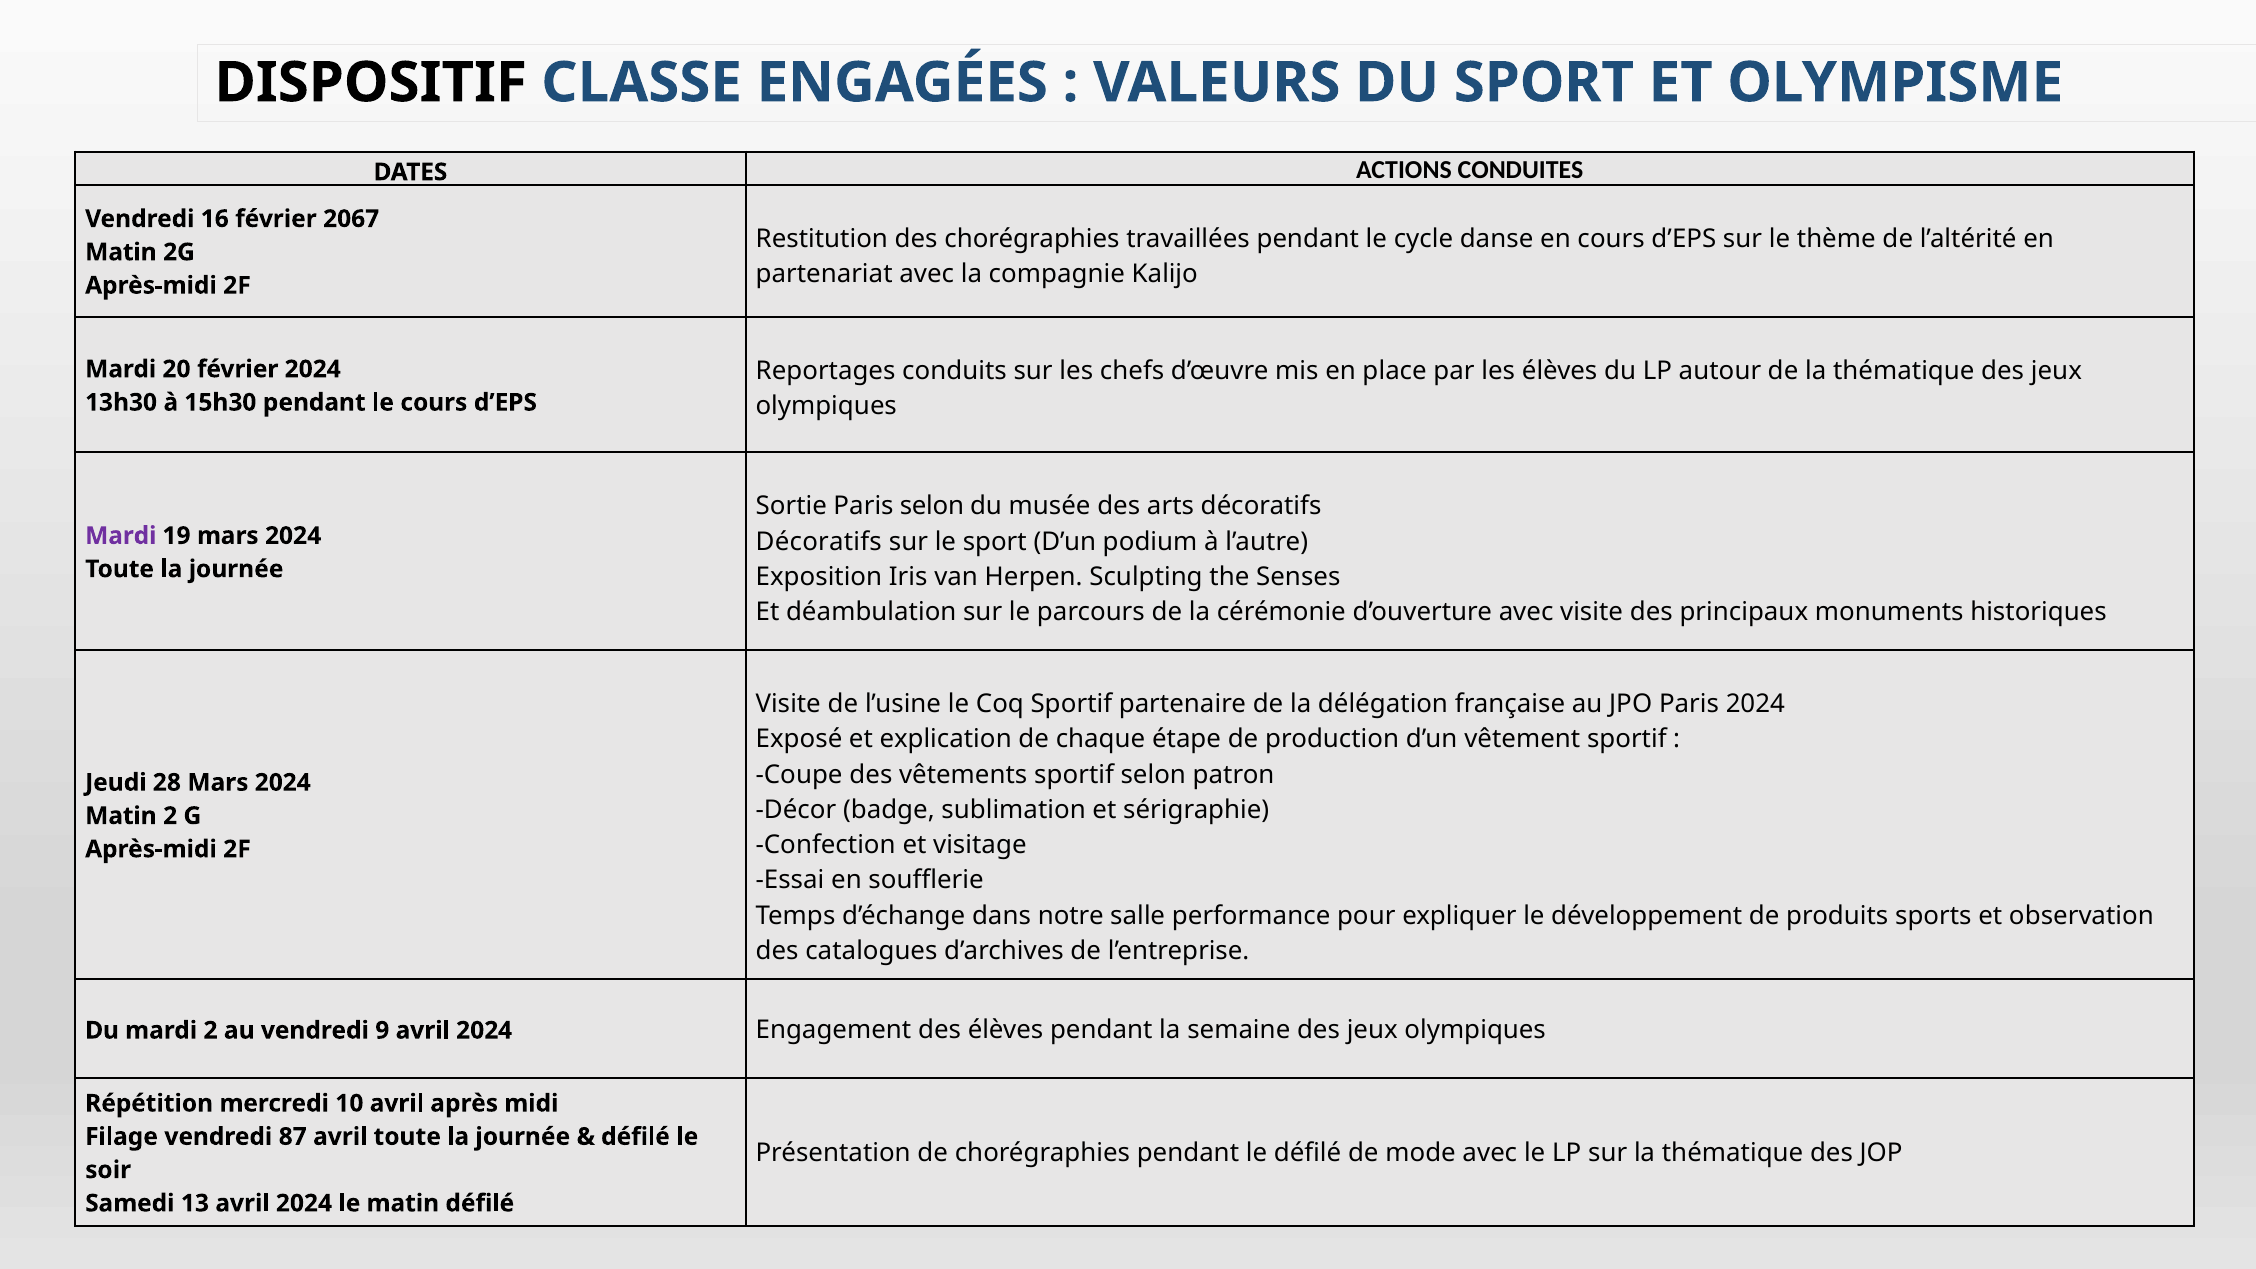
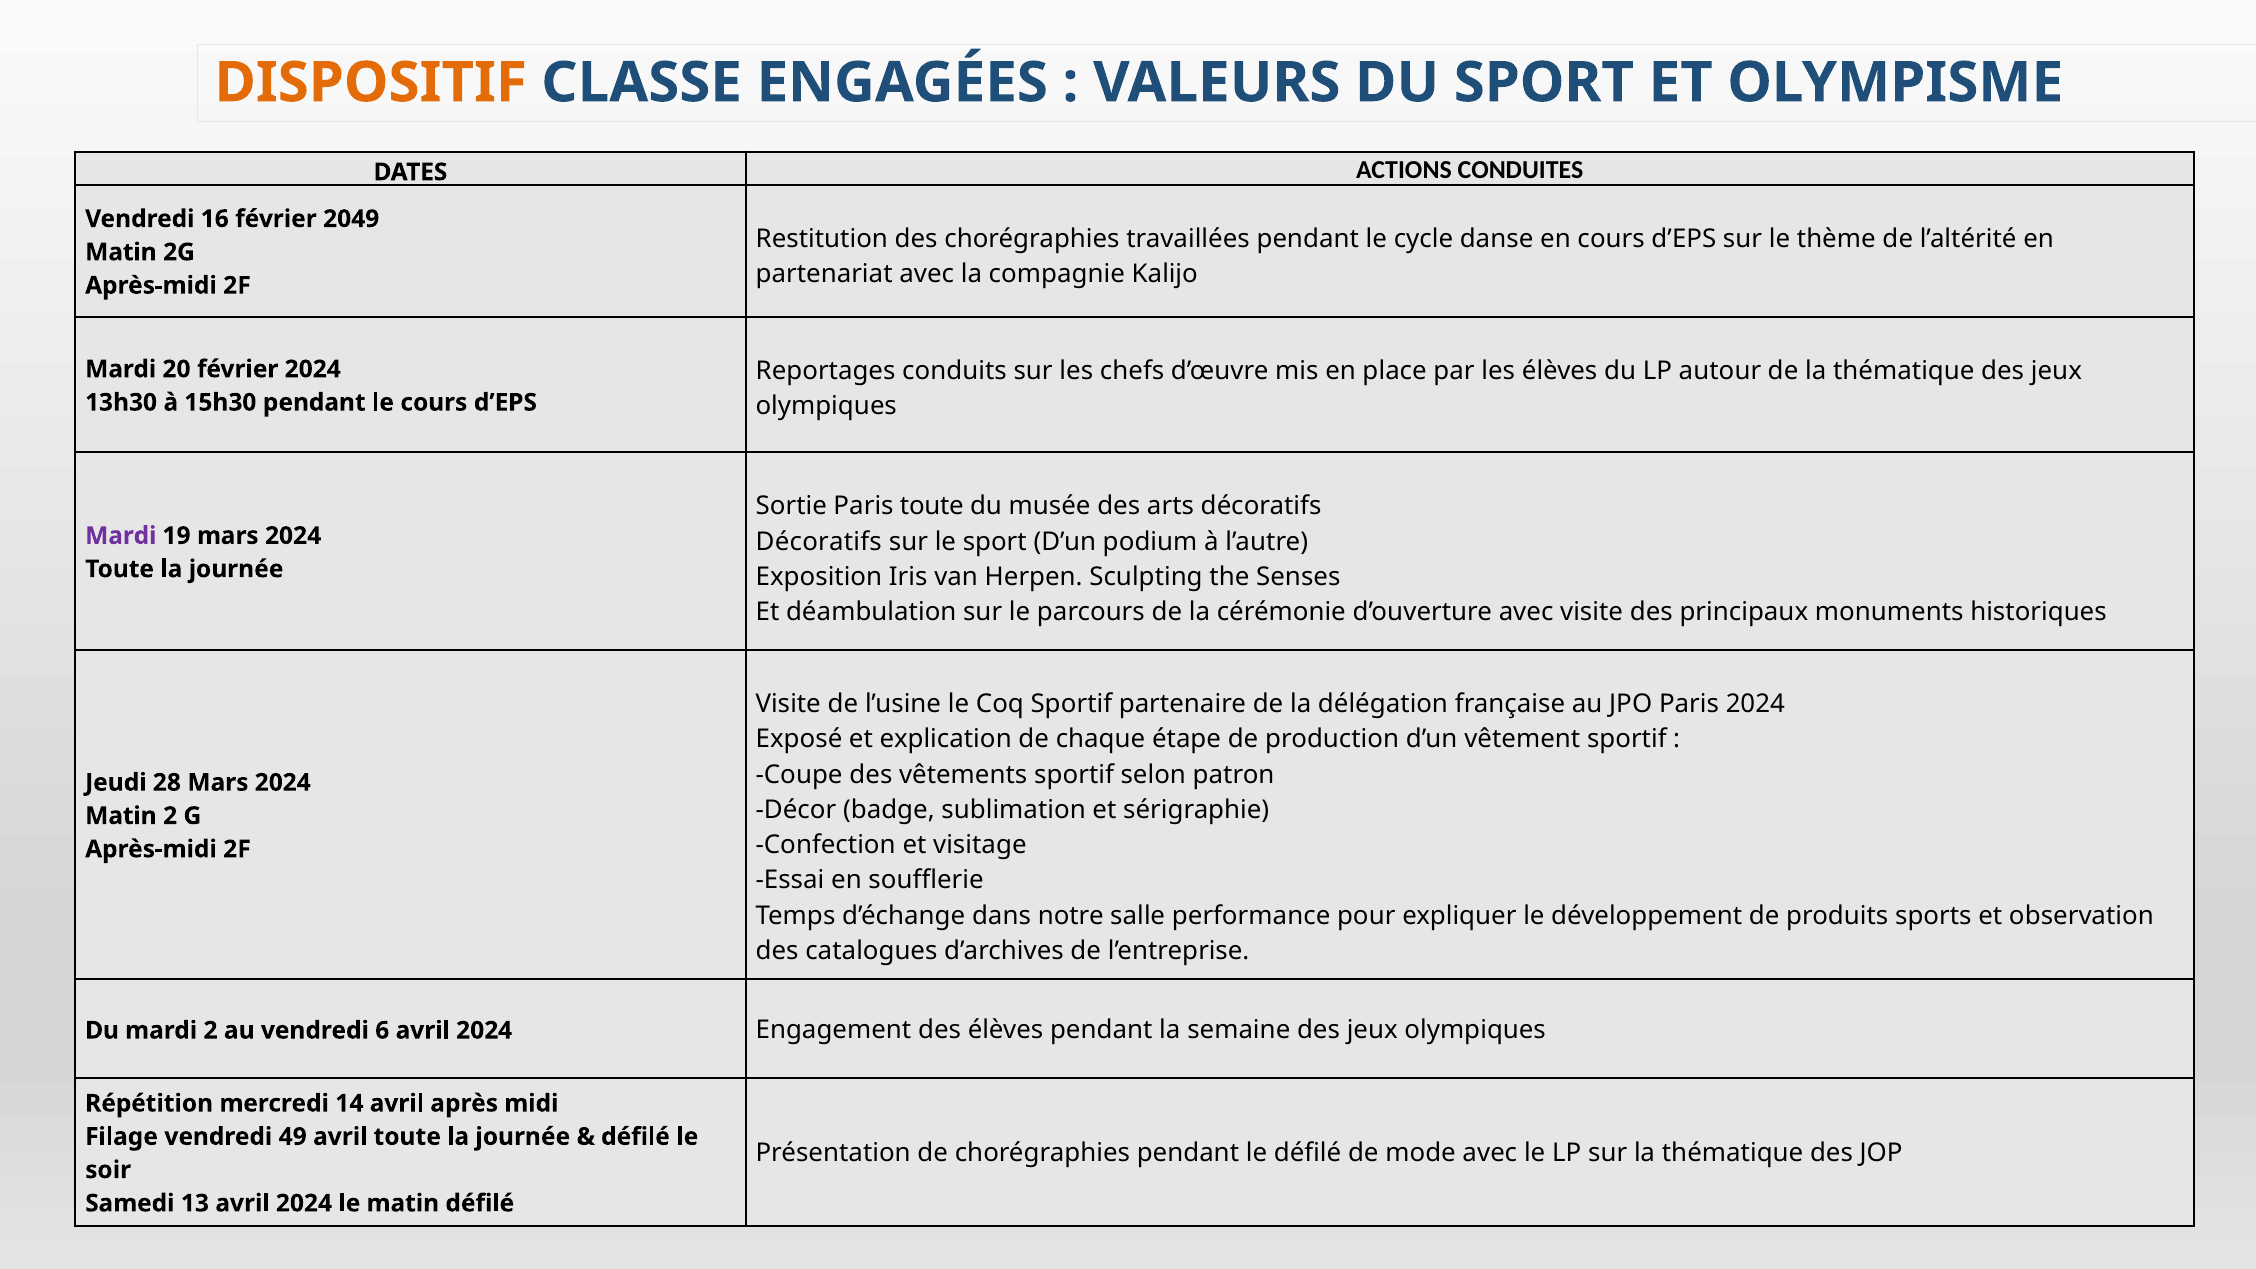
DISPOSITIF colour: black -> orange (371, 83)
2067: 2067 -> 2049 (351, 219)
Paris selon: selon -> toute (932, 507)
9: 9 -> 6 (382, 1031)
10: 10 -> 14 (349, 1104)
87: 87 -> 49 (293, 1137)
